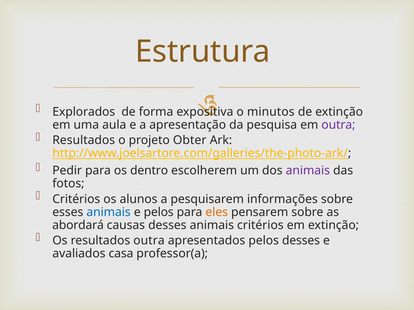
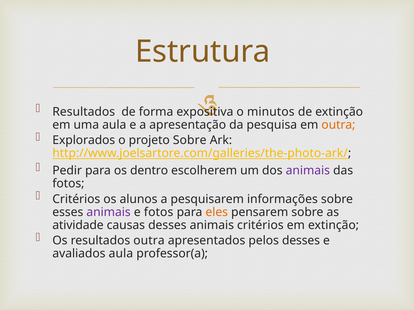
Explorados: Explorados -> Resultados (84, 112)
outra colour: purple -> orange (338, 125)
Resultados: Resultados -> Explorados (84, 141)
projeto Obter: Obter -> Sobre (190, 141)
animais colour: blue -> purple (109, 212)
e pelos: pelos -> fotos (159, 212)
abordará: abordará -> atividade (78, 225)
avaliados casa: casa -> aula (121, 254)
